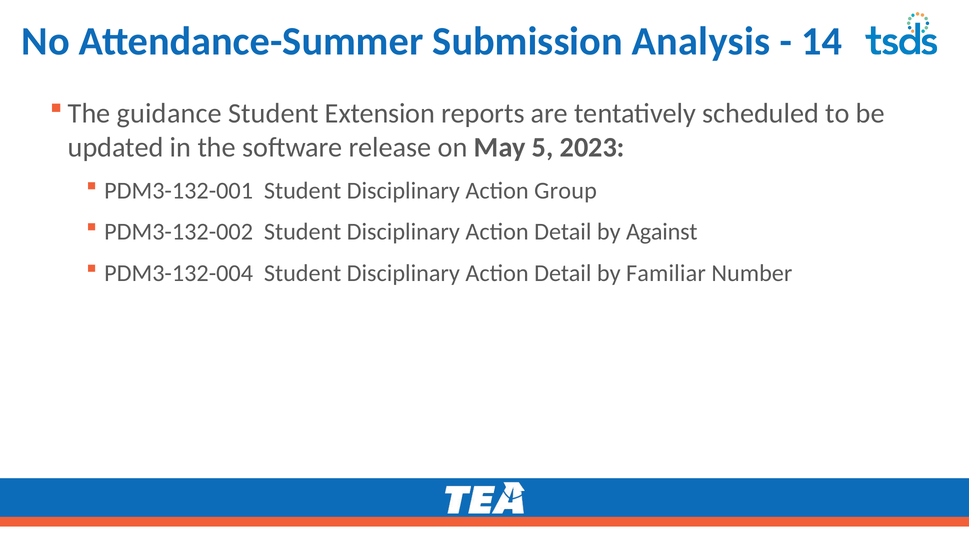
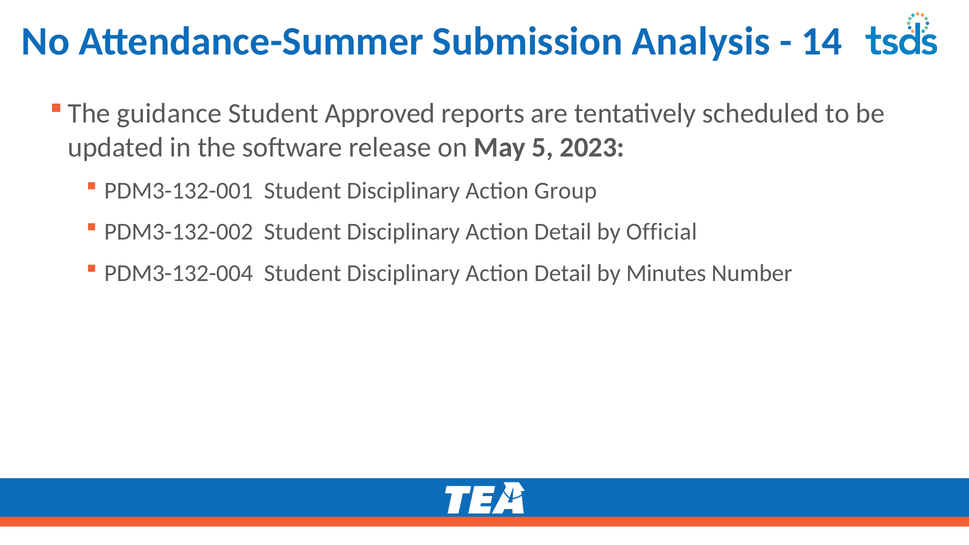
Extension: Extension -> Approved (380, 113)
Against: Against -> Official (662, 232)
Familiar: Familiar -> Minutes (666, 273)
